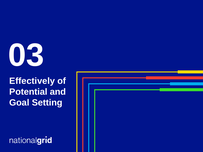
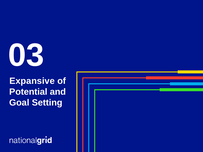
Effectively: Effectively -> Expansive (32, 81)
